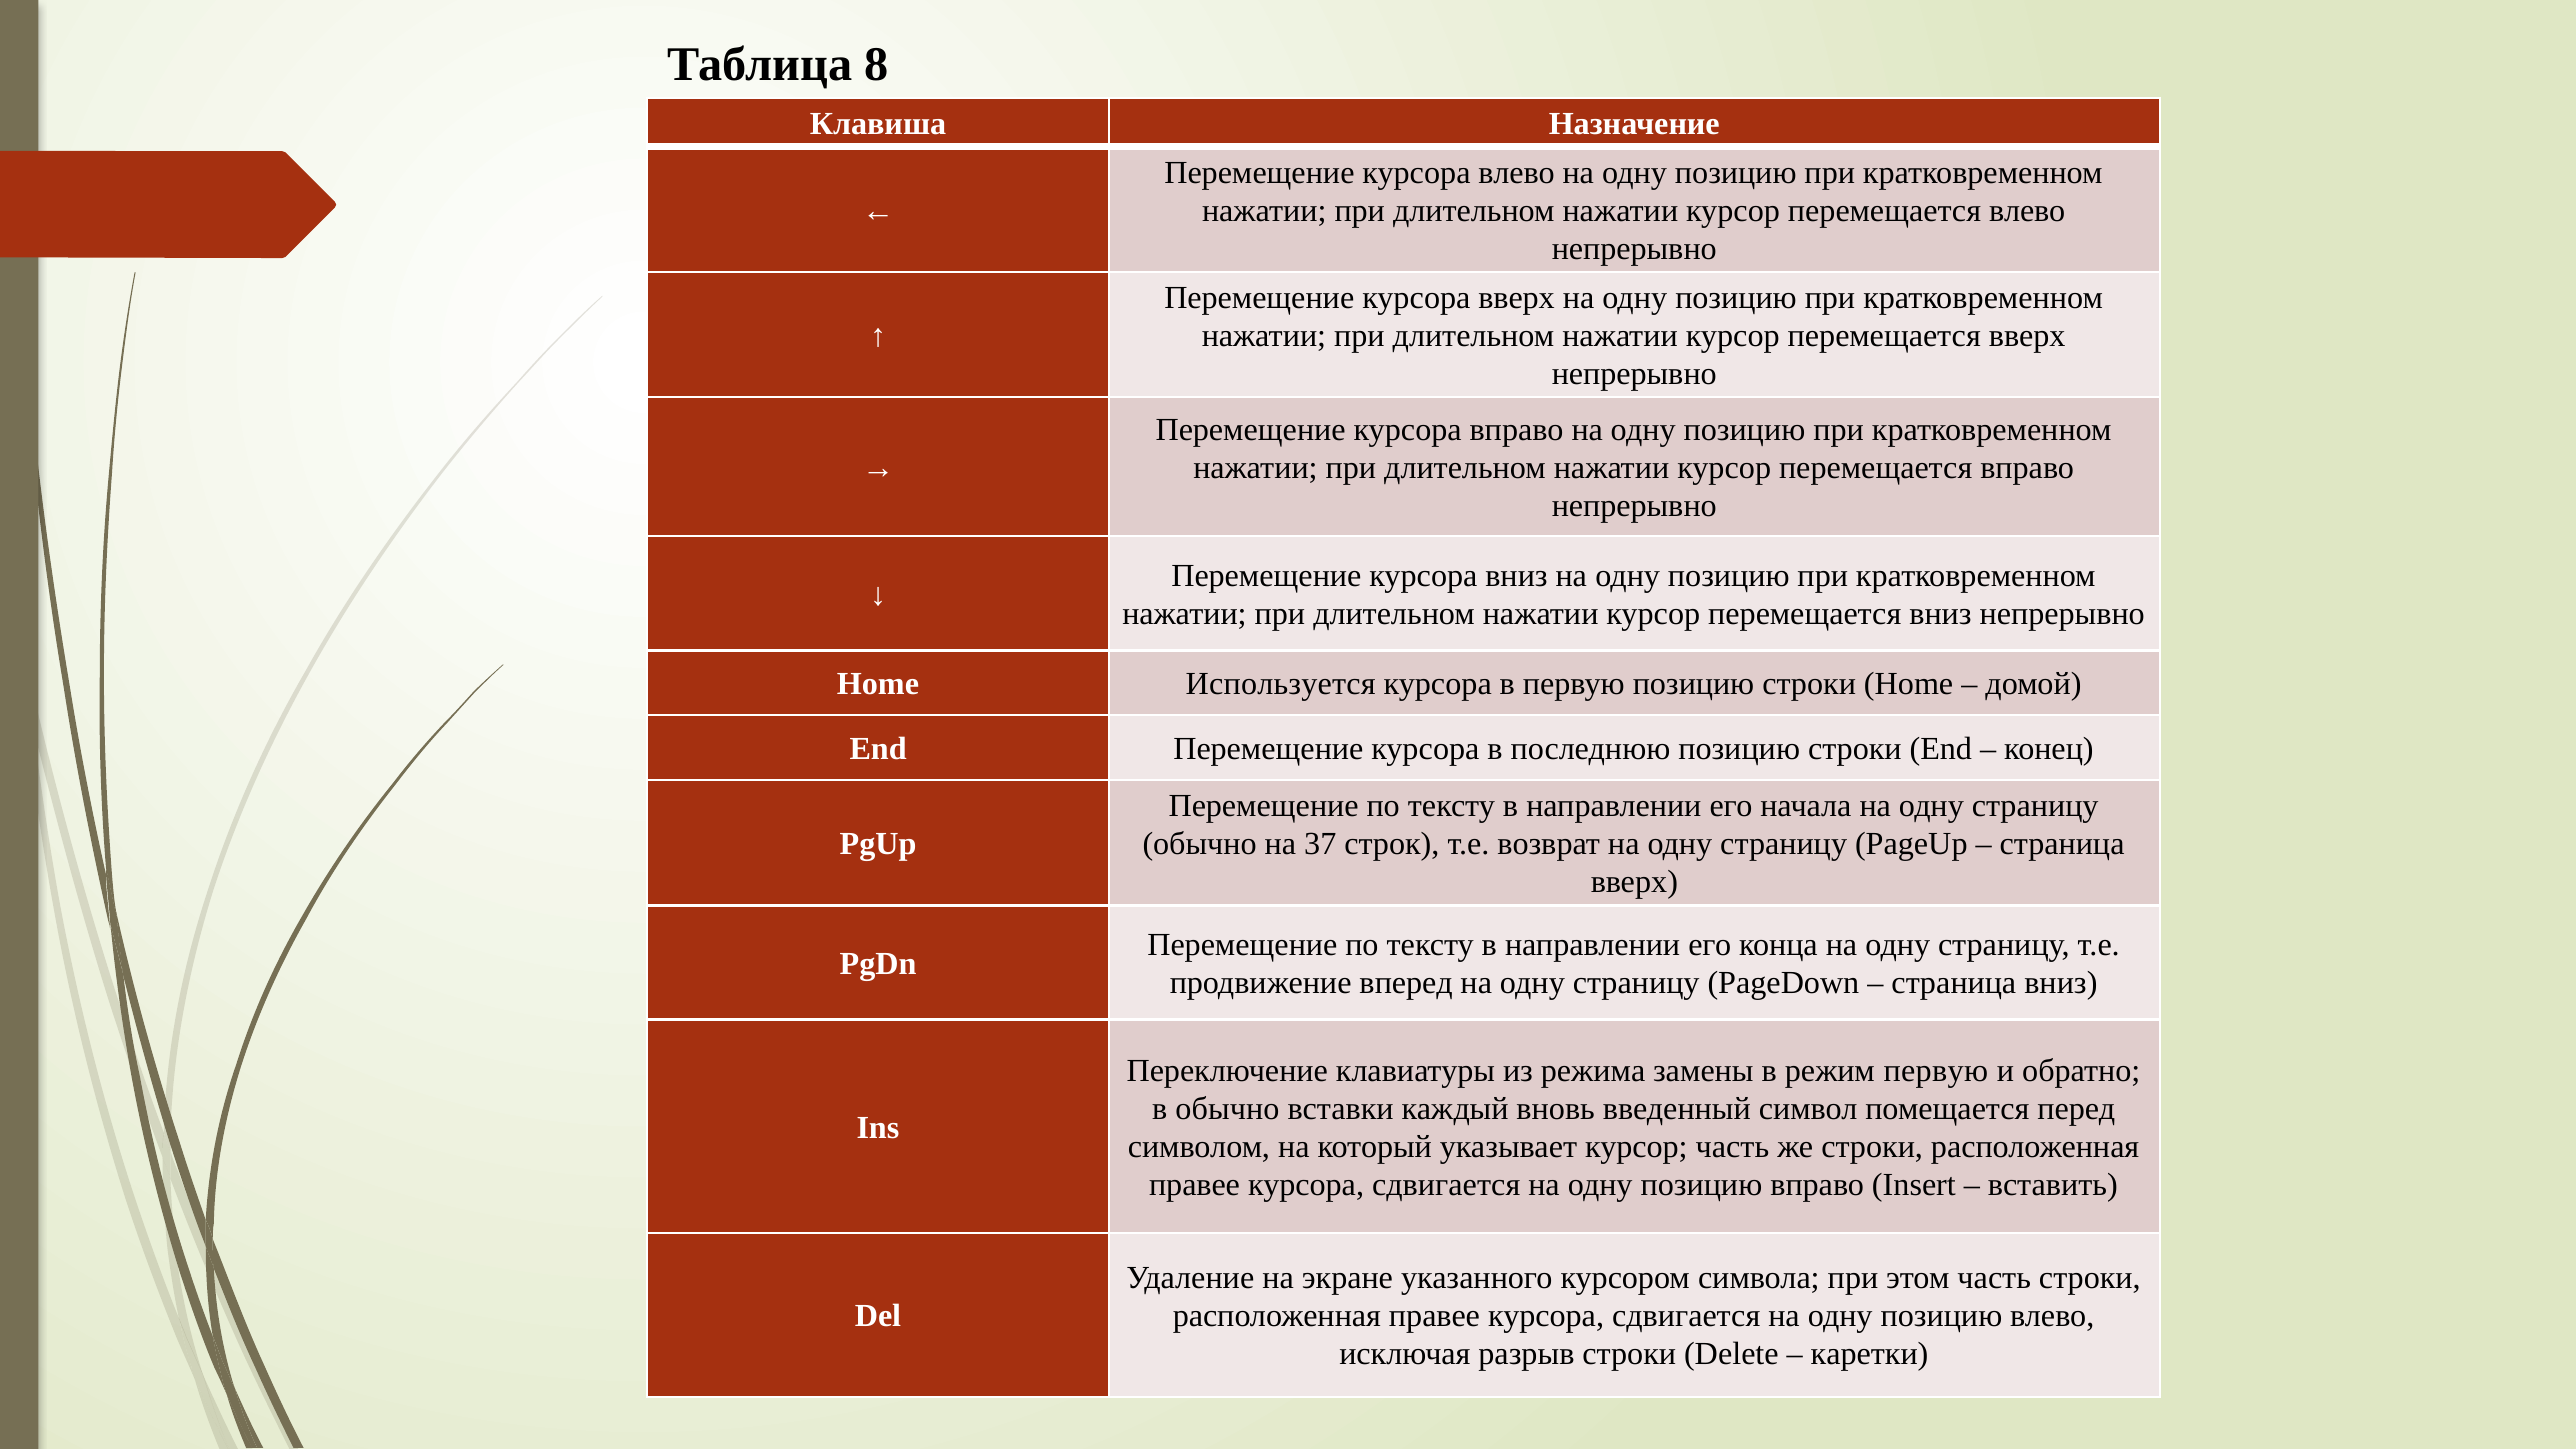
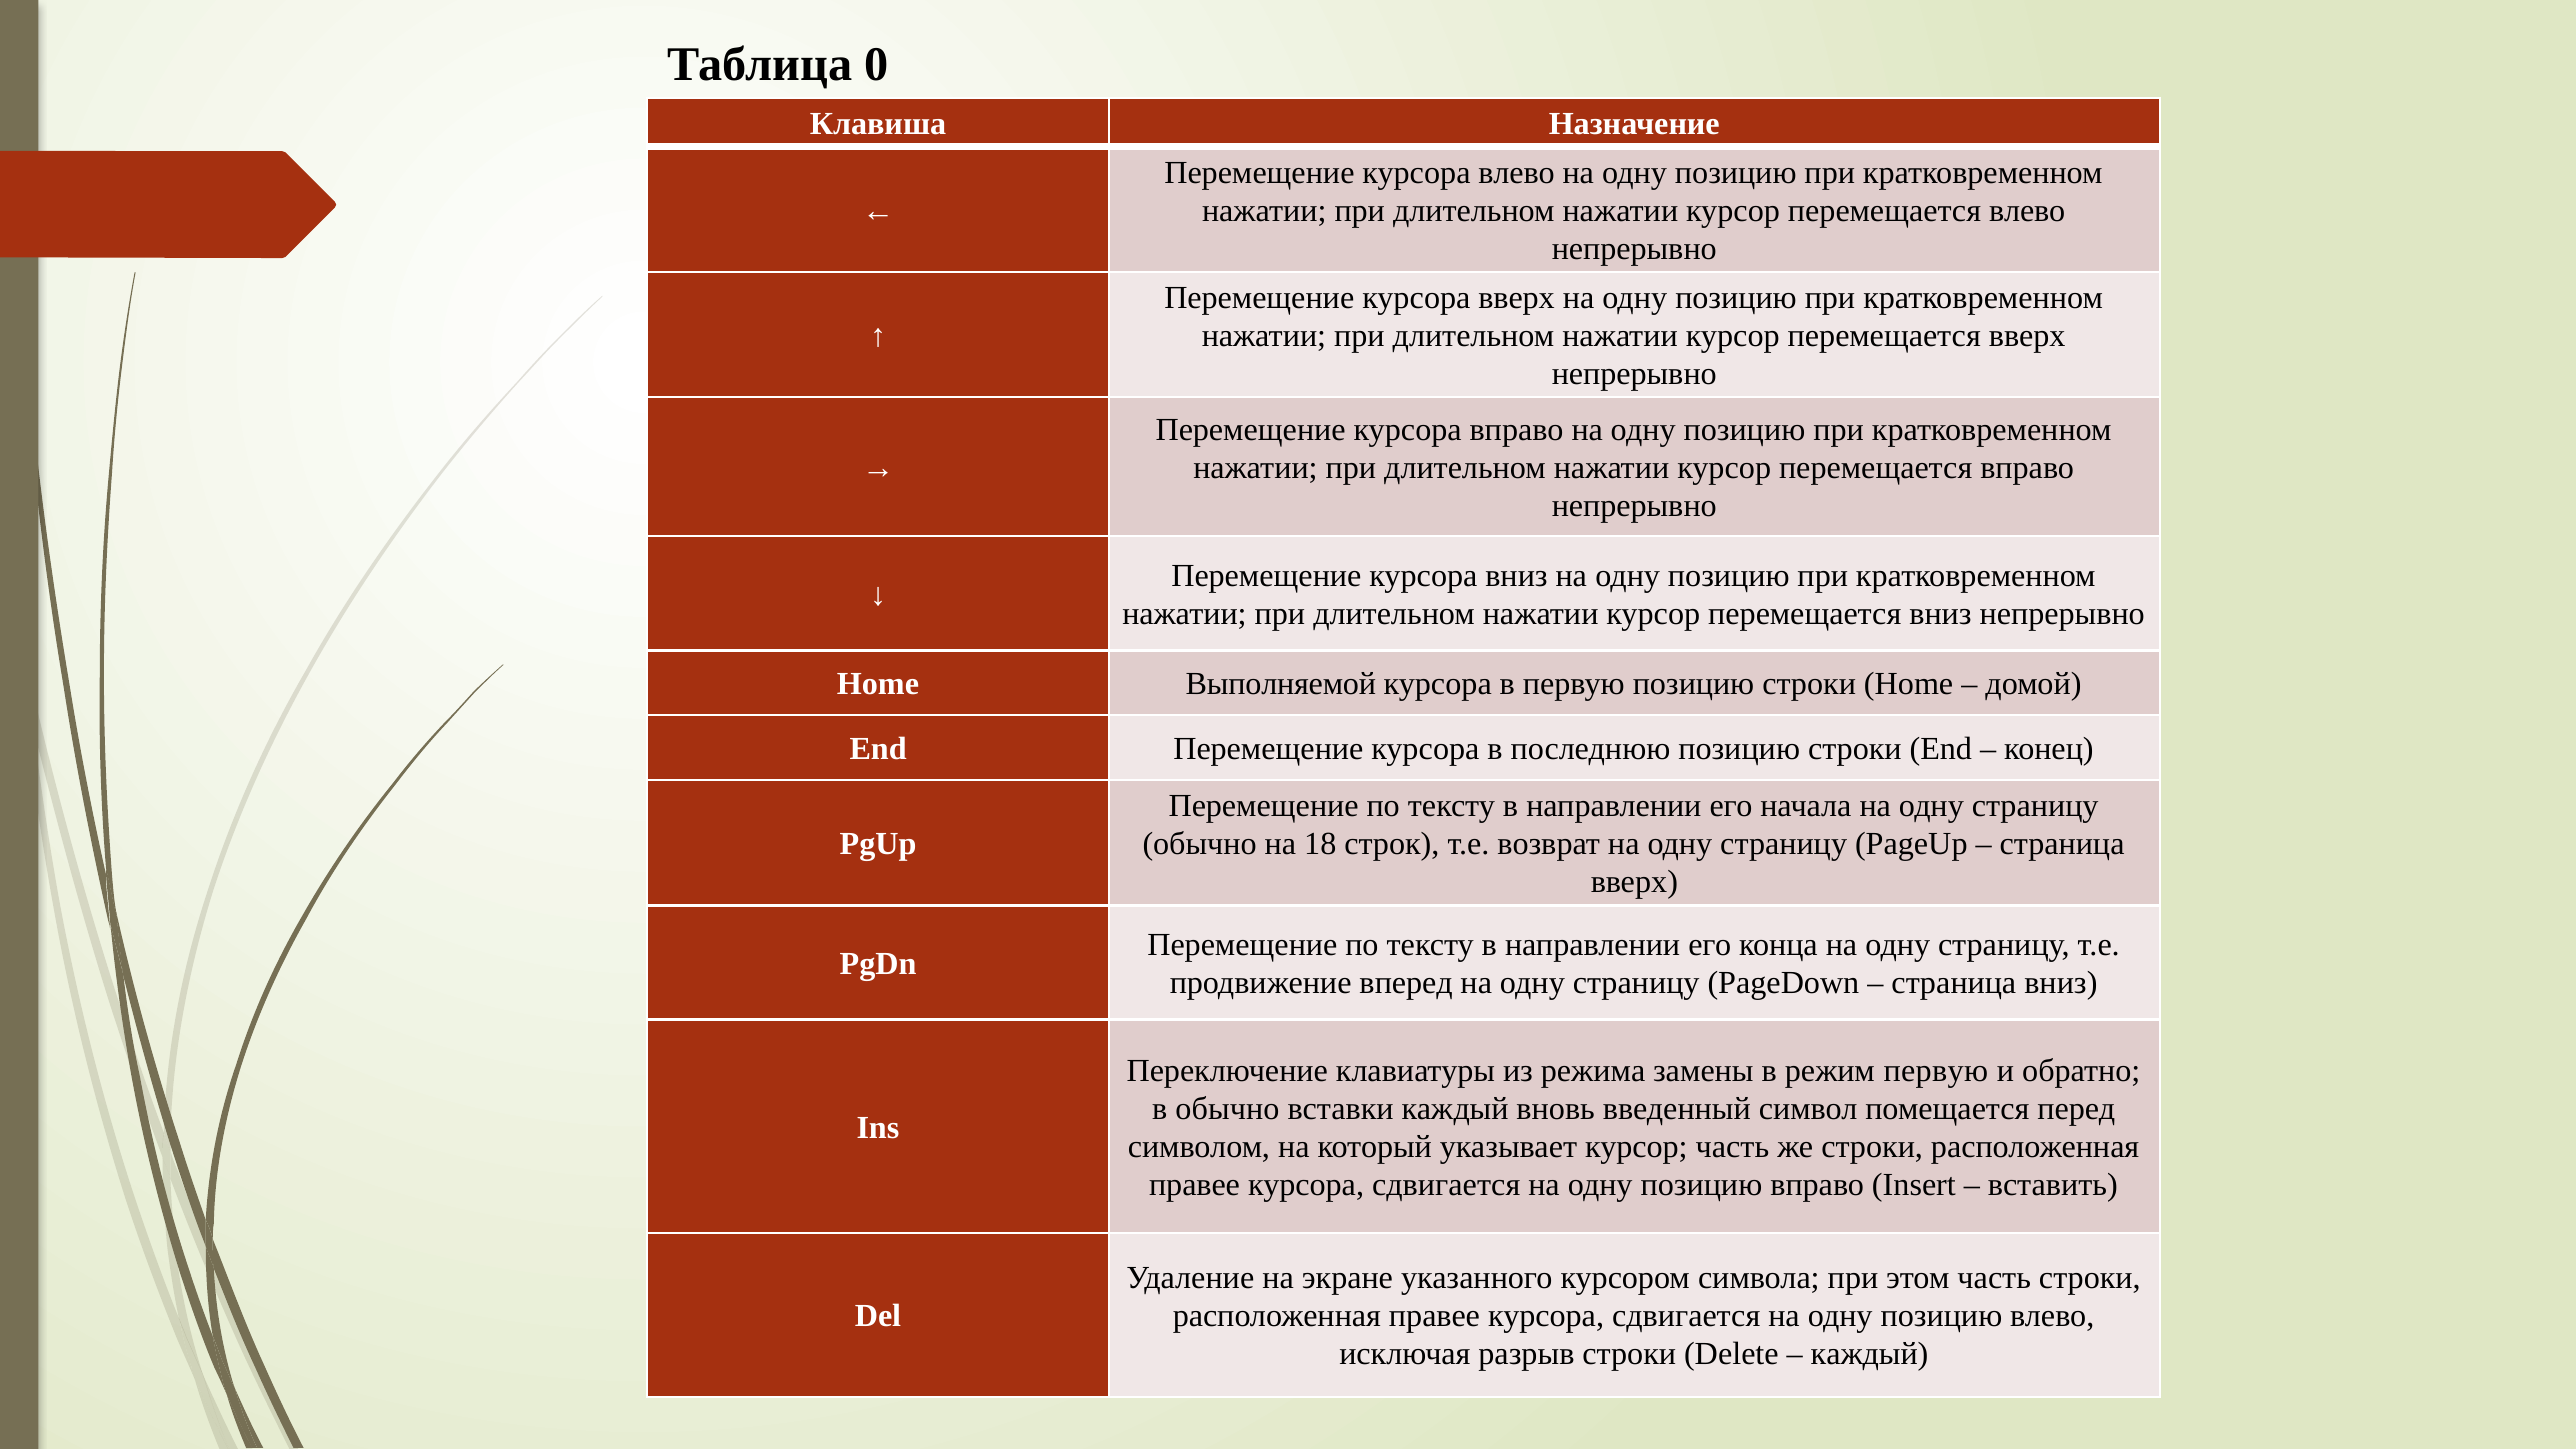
8: 8 -> 0 (877, 65)
Используется: Используется -> Выполняемой (1281, 684)
37: 37 -> 18 (1320, 844)
каретки: каретки -> каждый (1870, 1354)
